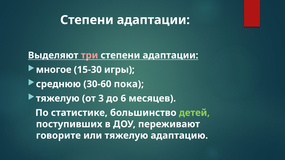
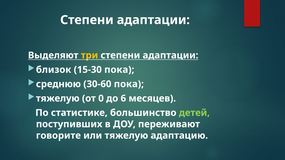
три colour: pink -> yellow (89, 55)
многое: многое -> близок (54, 70)
15-30 игры: игры -> пока (119, 70)
3: 3 -> 0 (101, 99)
